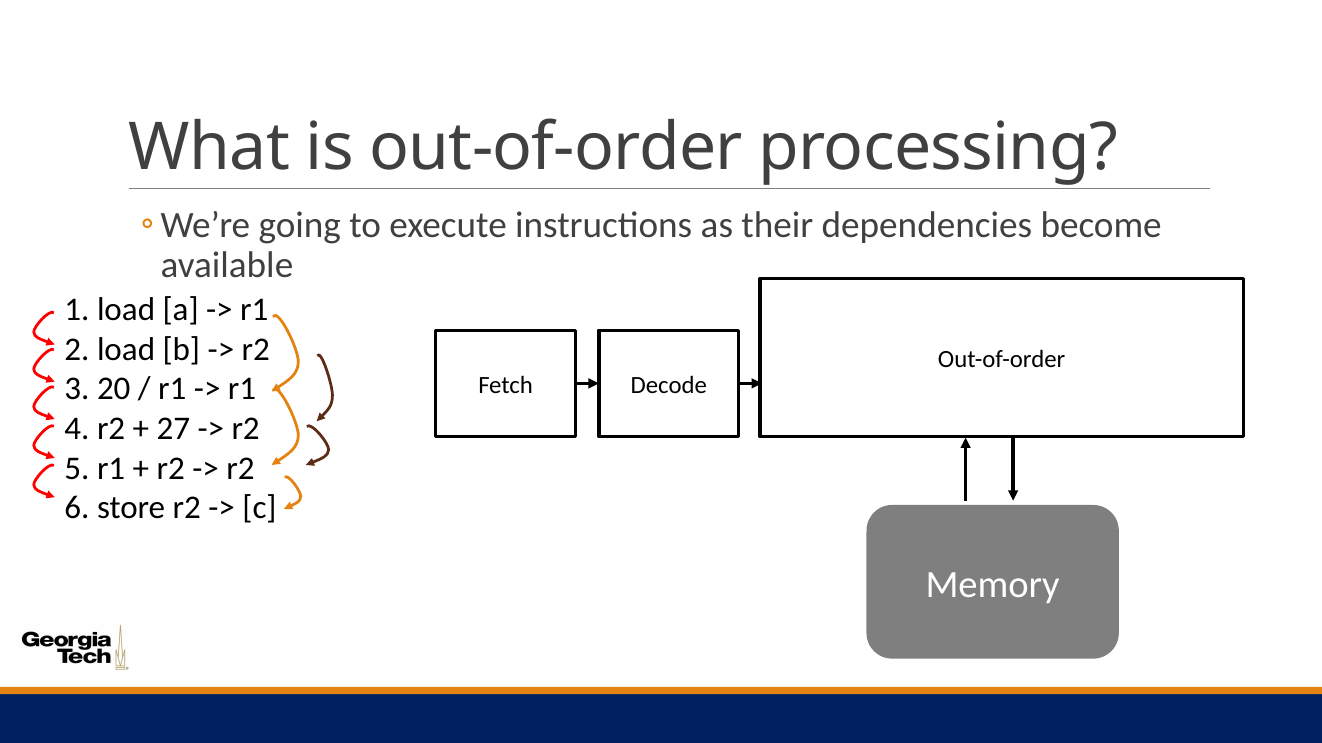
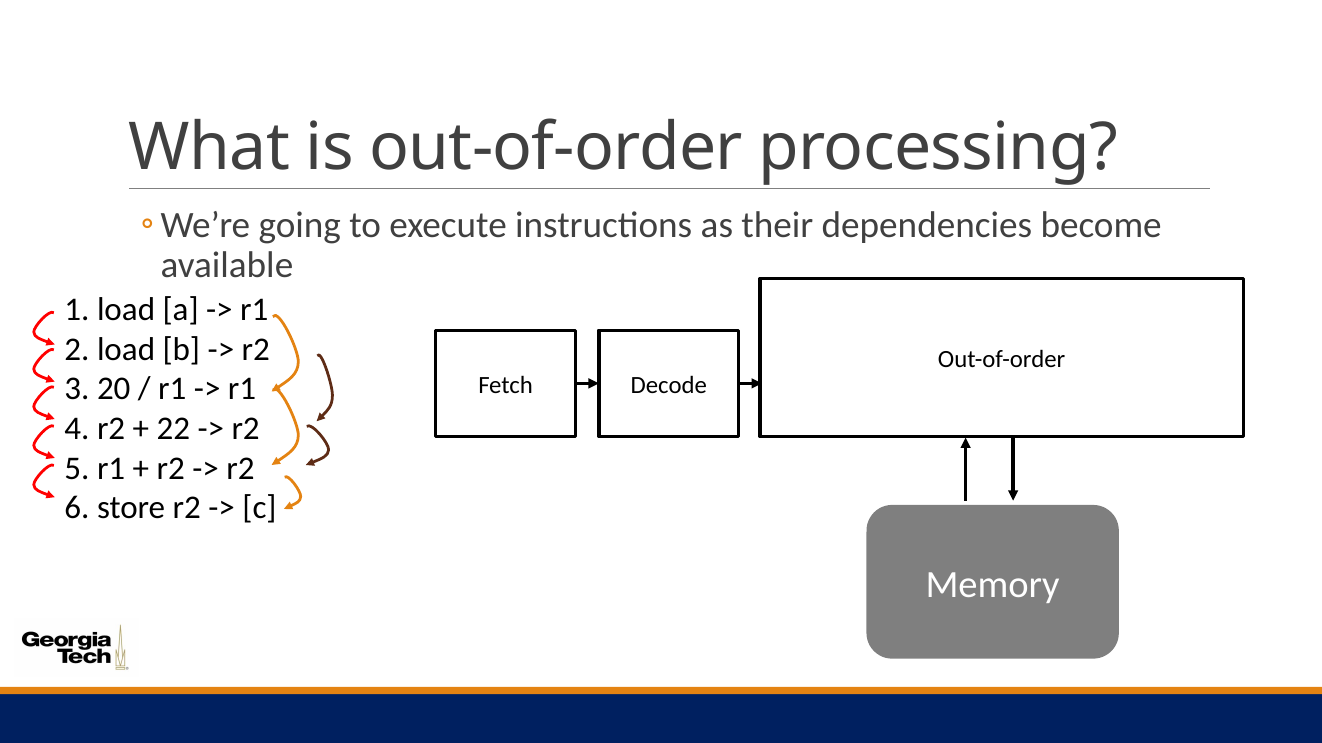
27: 27 -> 22 (173, 429)
